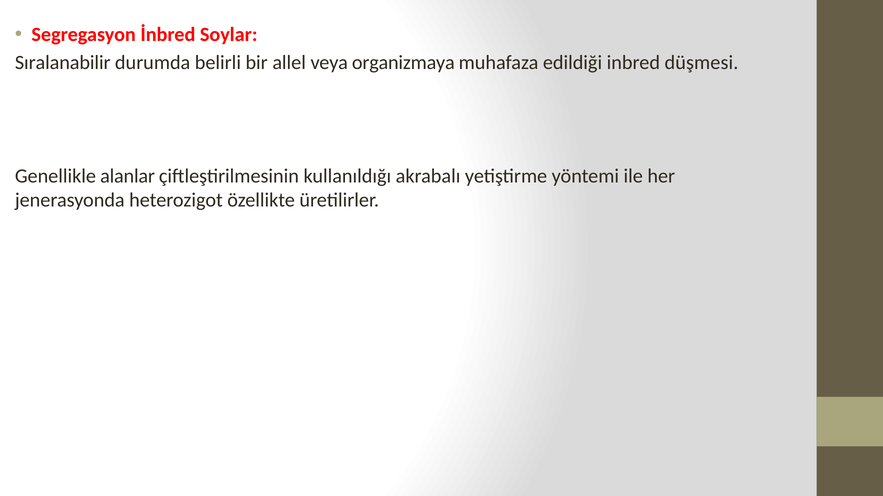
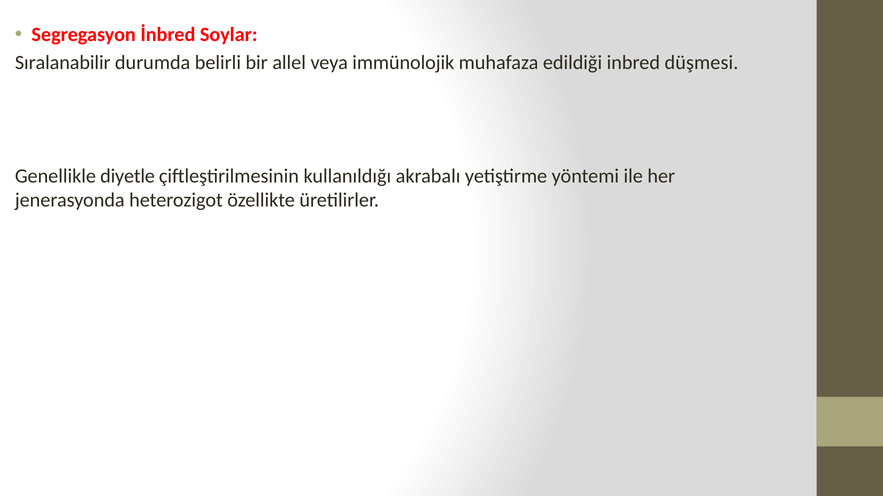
organizmaya: organizmaya -> immünolojik (403, 63)
alanlar: alanlar -> diyetle (128, 176)
